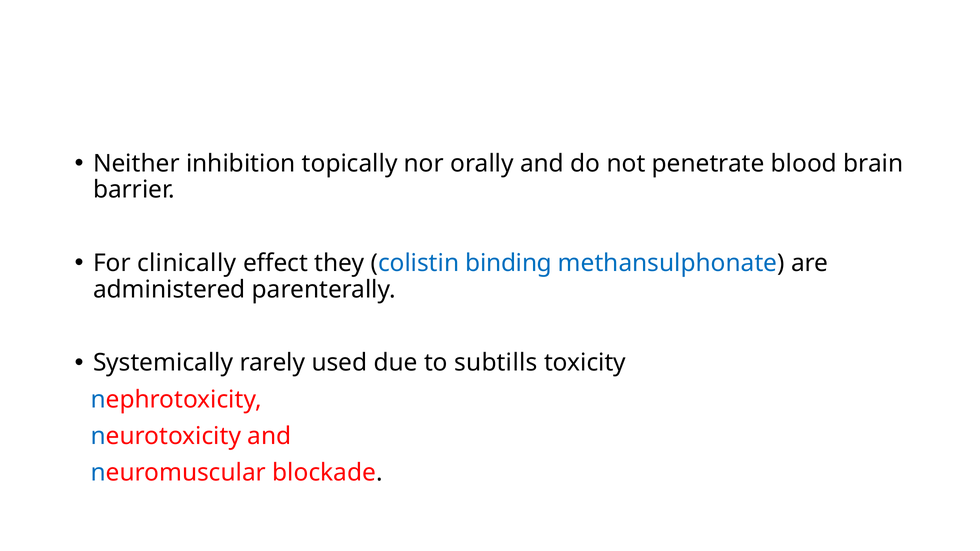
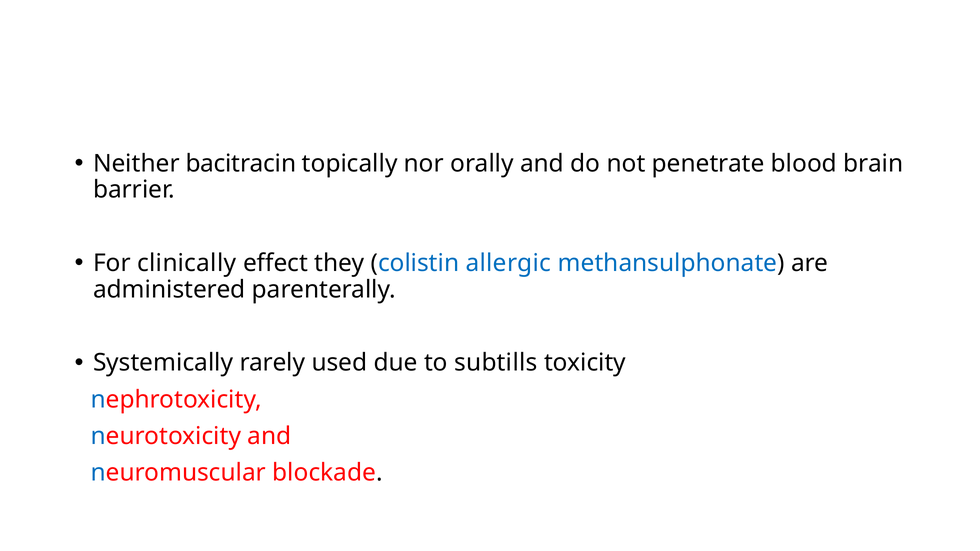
inhibition: inhibition -> bacitracin (241, 164)
binding: binding -> allergic (508, 263)
